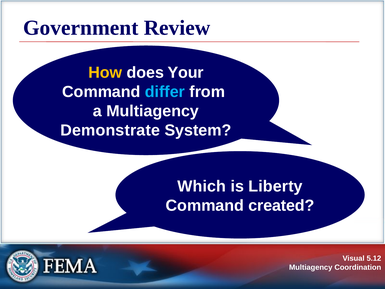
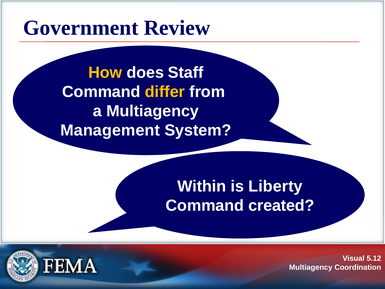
Your: Your -> Staff (186, 72)
differ colour: light blue -> yellow (165, 92)
Demonstrate: Demonstrate -> Management (110, 130)
Which: Which -> Within (202, 186)
